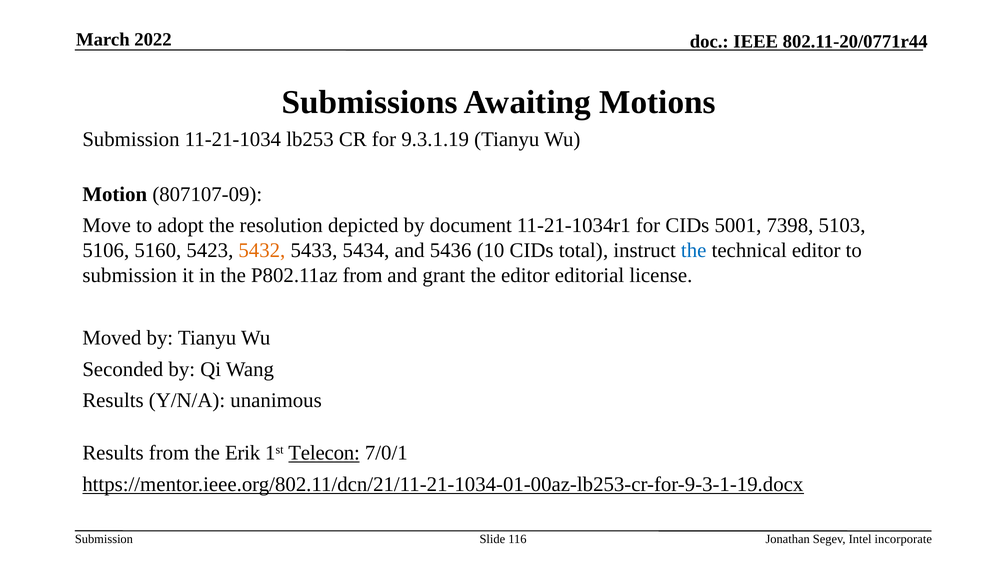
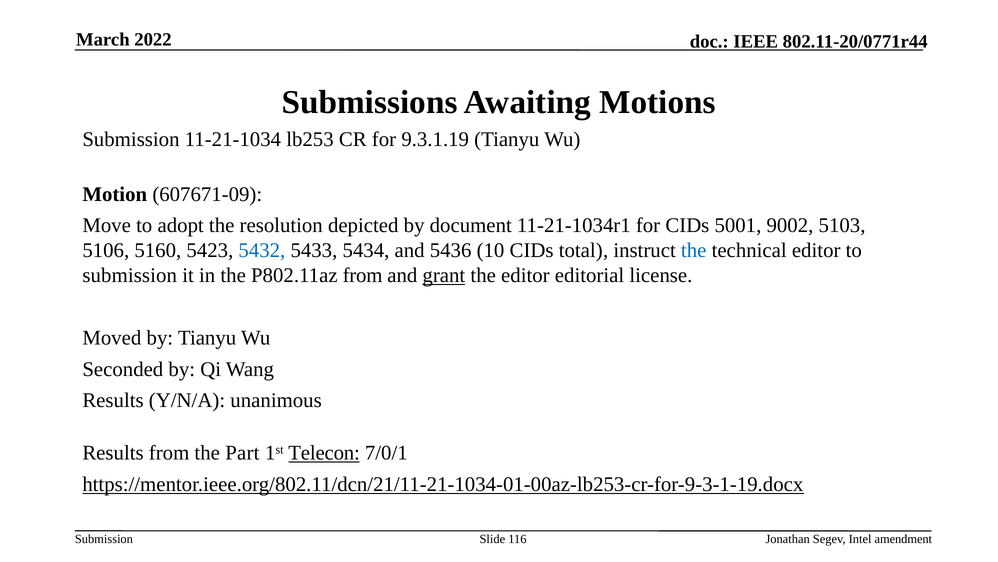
807107-09: 807107-09 -> 607671-09 (207, 194)
7398: 7398 -> 9002 (790, 225)
5432 colour: orange -> blue (262, 250)
grant underline: none -> present (444, 275)
Erik: Erik -> Part (242, 453)
incorporate: incorporate -> amendment (903, 538)
